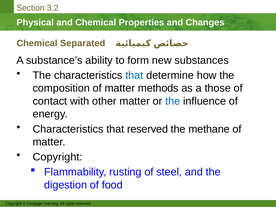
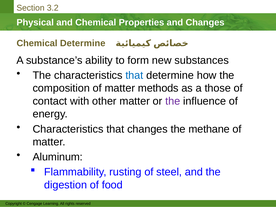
Chemical Separated: Separated -> Determine (83, 43)
the colour: blue -> purple (173, 101)
that reserved: reserved -> changes (147, 129)
Copyright: Copyright -> Aluminum (58, 157)
